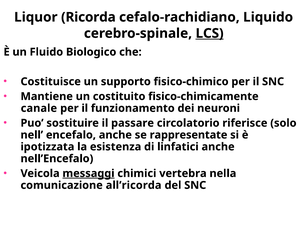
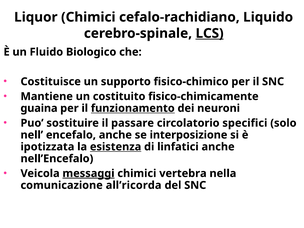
Liquor Ricorda: Ricorda -> Chimici (88, 17)
canale: canale -> guaina (39, 108)
funzionamento underline: none -> present (133, 108)
riferisce: riferisce -> specifici (245, 123)
rappresentate: rappresentate -> interposizione (189, 135)
esistenza underline: none -> present (116, 147)
